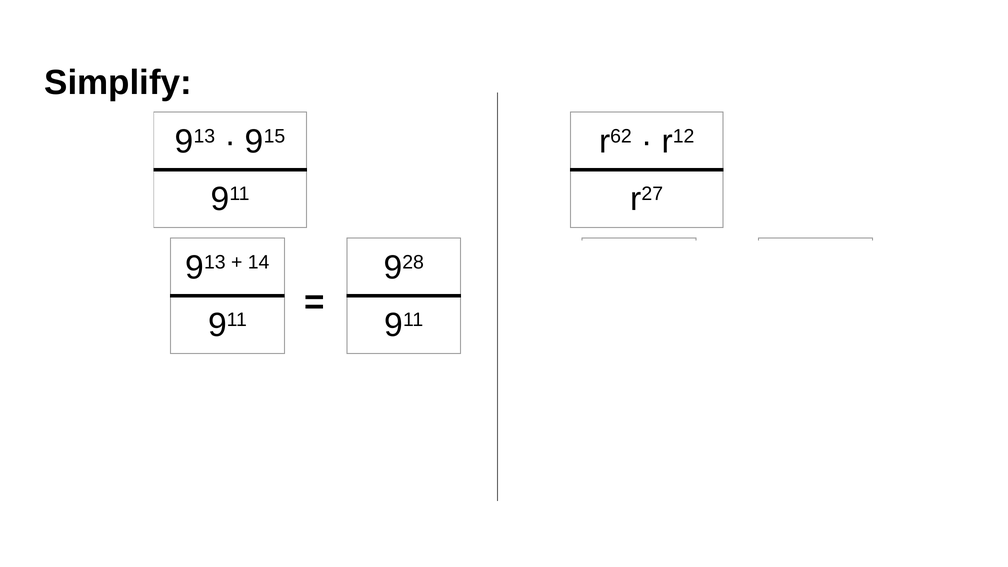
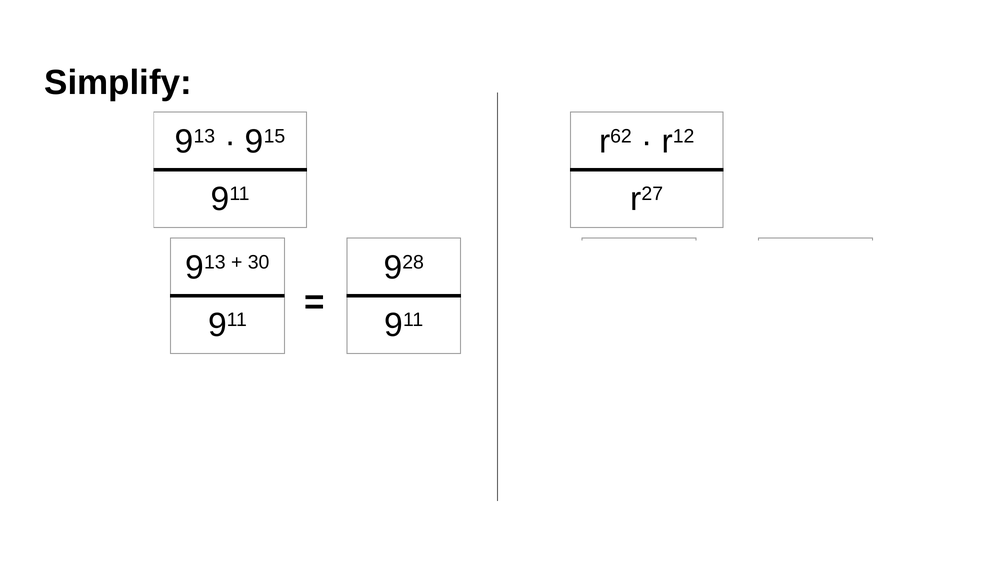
14: 14 -> 30 (259, 262)
